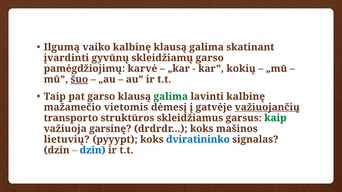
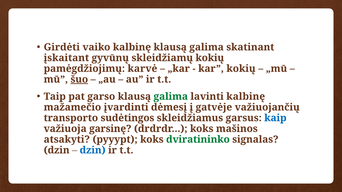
Ilgumą: Ilgumą -> Girdėti (62, 47)
įvardinti: įvardinti -> įskaitant (66, 58)
skleidžiamų garso: garso -> kokių (210, 58)
vietomis: vietomis -> įvardinti (126, 107)
važiuojančių underline: present -> none (267, 107)
struktūros: struktūros -> sudėtingos (127, 118)
kaip colour: green -> blue (275, 118)
lietuvių: lietuvių -> atsakyti (67, 140)
dviratininko colour: blue -> green (198, 140)
